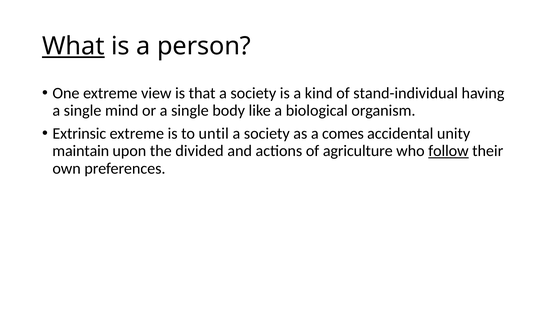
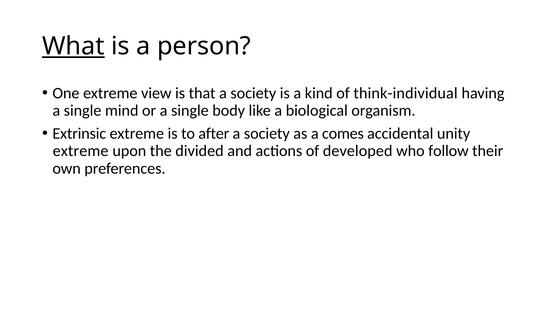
stand-individual: stand-individual -> think-individual (406, 93)
until: until -> after (214, 134)
maintain: maintain -> extreme (81, 151)
agriculture: agriculture -> developed (358, 151)
follow underline: present -> none (448, 151)
